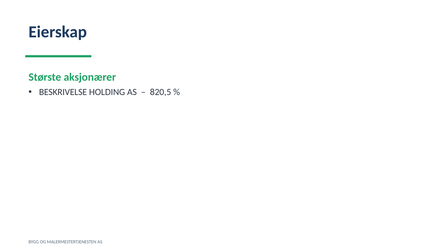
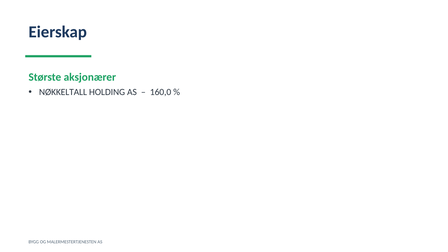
BESKRIVELSE: BESKRIVELSE -> NØKKELTALL (63, 92)
820,5: 820,5 -> 160,0 (161, 92)
